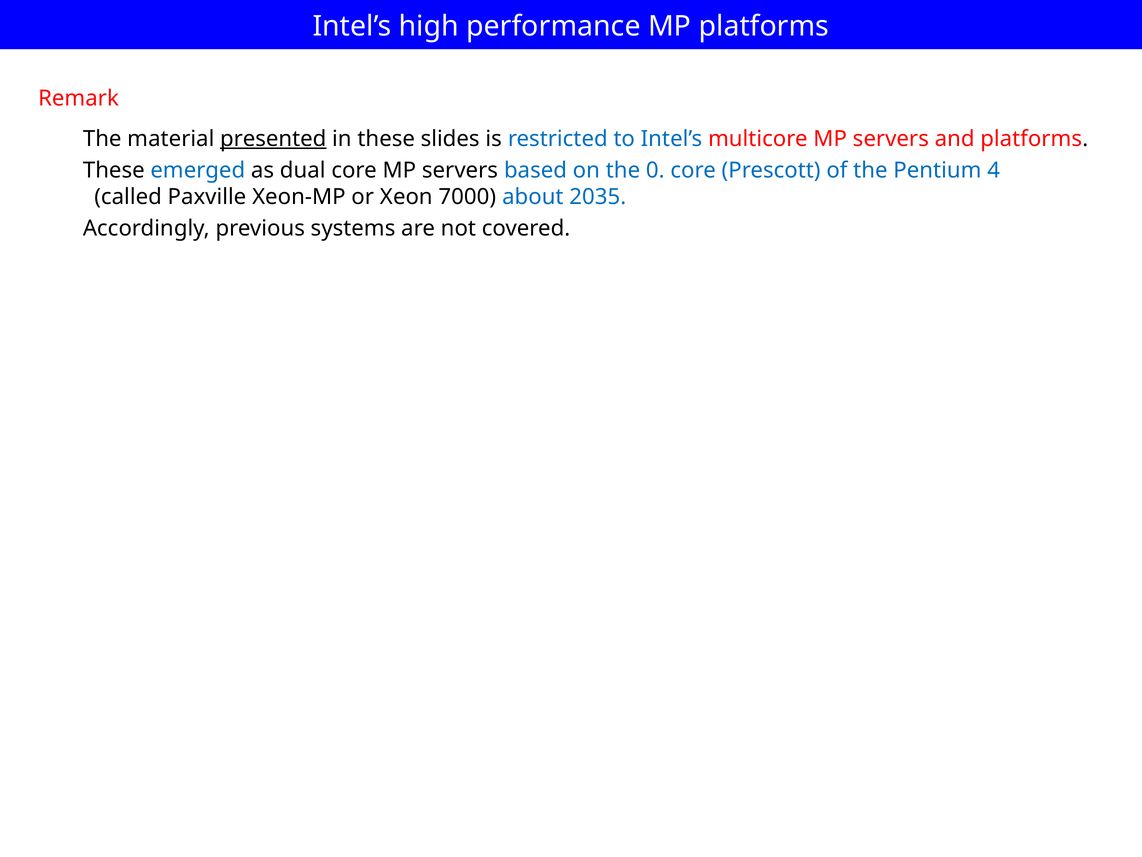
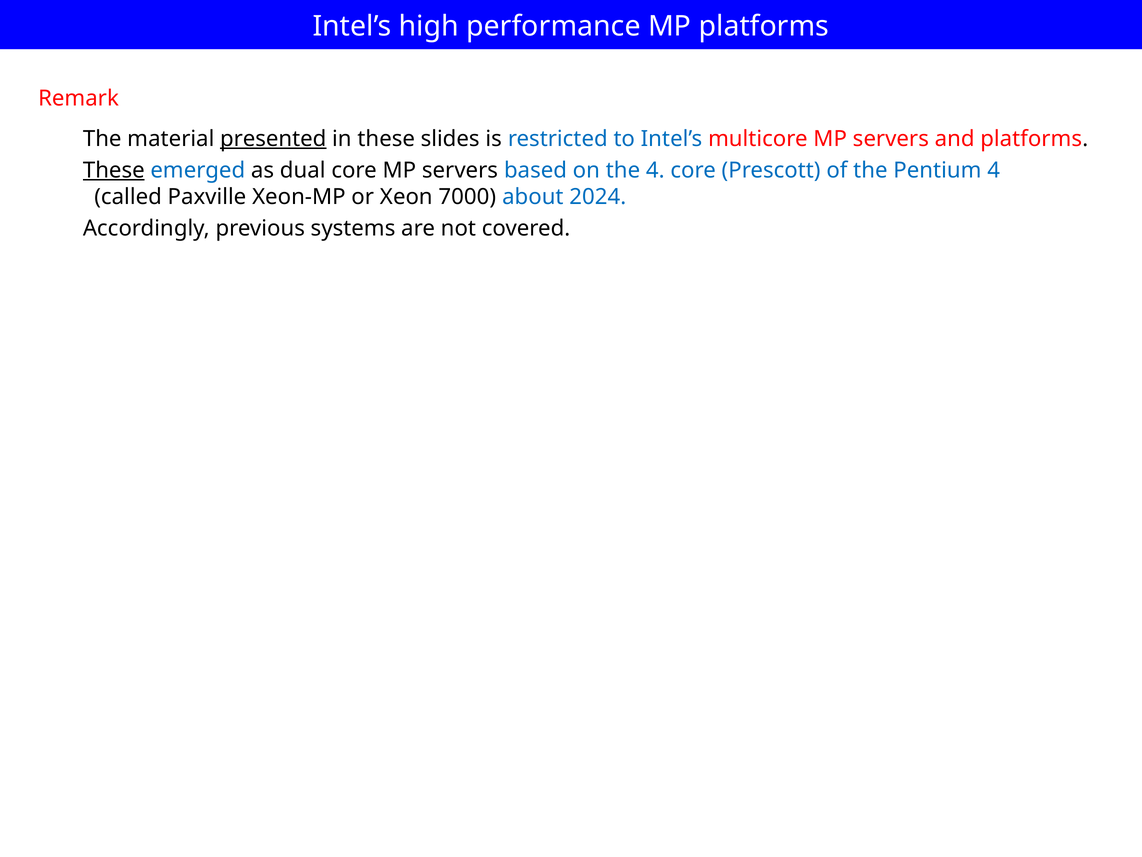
These underline: none -> present (114, 170)
the 0: 0 -> 4 (655, 170)
2035: 2035 -> 2024 (598, 197)
